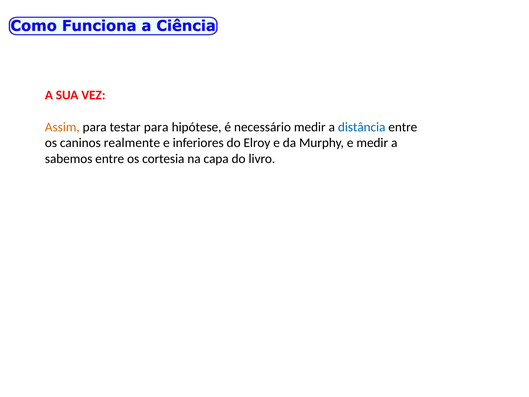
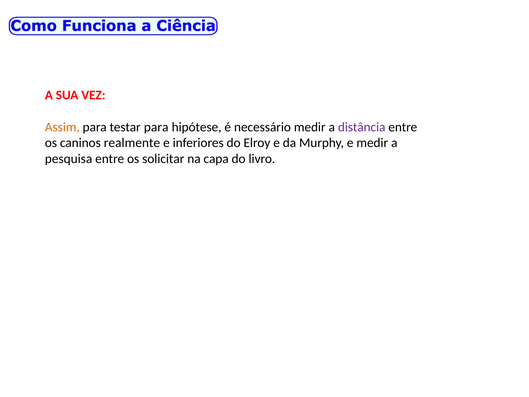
distância colour: blue -> purple (362, 127)
sabemos: sabemos -> pesquisa (69, 159)
cortesia: cortesia -> solicitar (163, 159)
